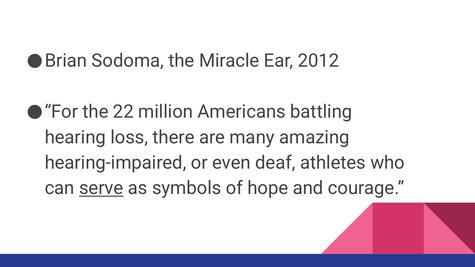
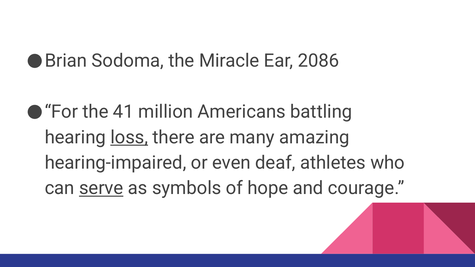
2012: 2012 -> 2086 (319, 61)
22: 22 -> 41 (123, 112)
loss underline: none -> present (129, 137)
